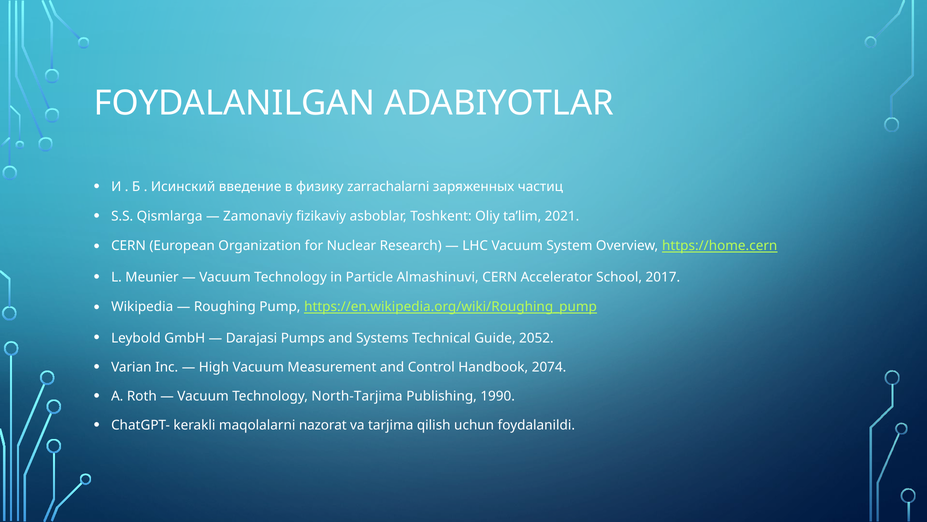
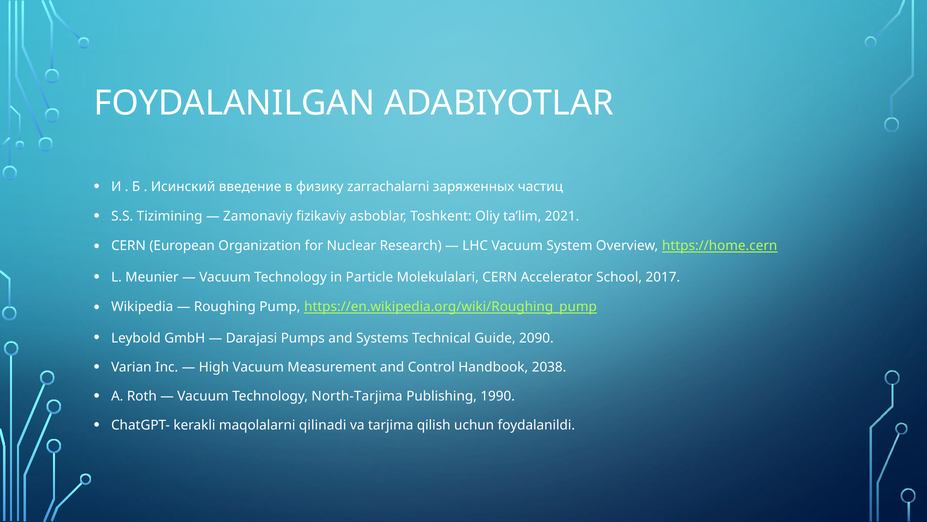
Qismlarga: Qismlarga -> Tizimining (170, 216)
Almashinuvi: Almashinuvi -> Molekulalari (438, 277)
2052: 2052 -> 2090 (536, 338)
2074: 2074 -> 2038 (549, 367)
nazorat: nazorat -> qilinadi (323, 425)
